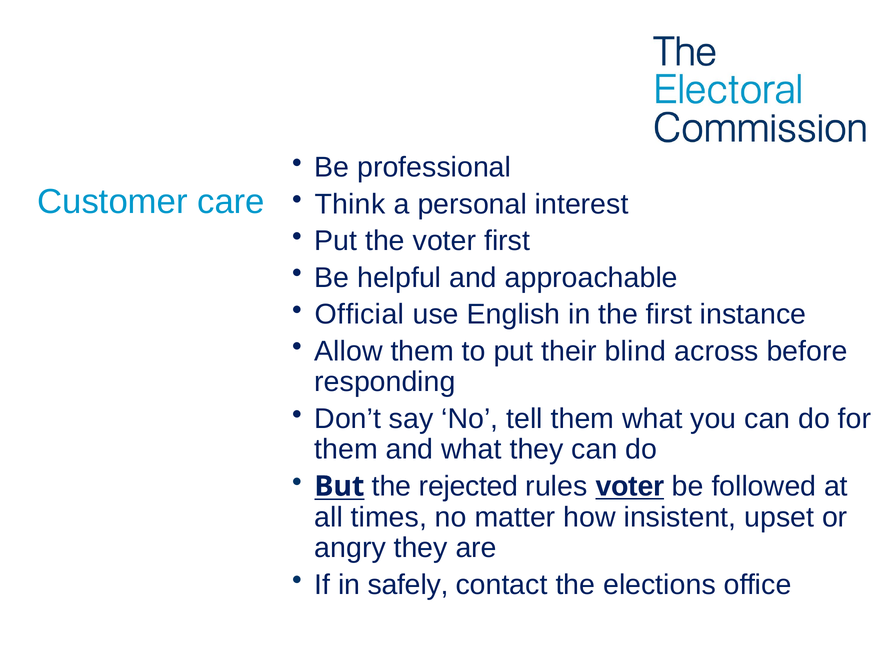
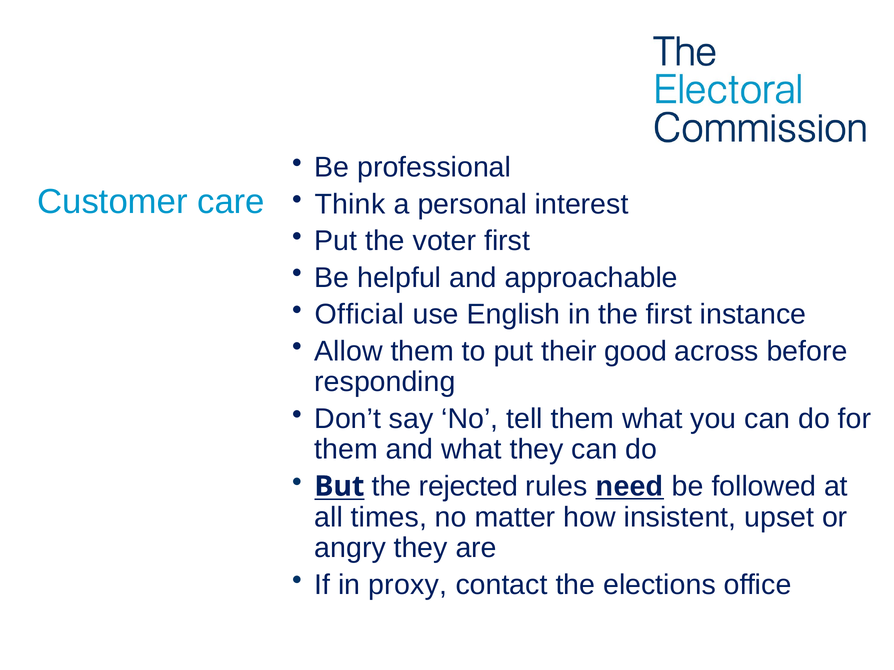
blind: blind -> good (636, 351)
rules voter: voter -> need (630, 487)
safely: safely -> proxy (408, 585)
